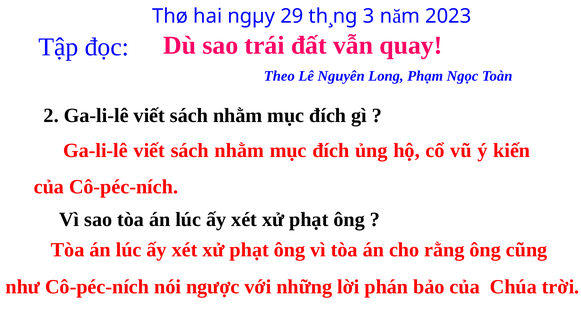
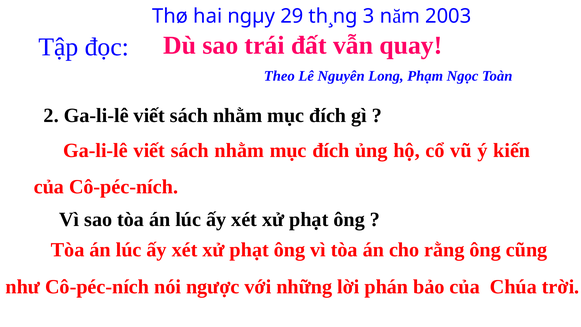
2023: 2023 -> 2003 (448, 16)
